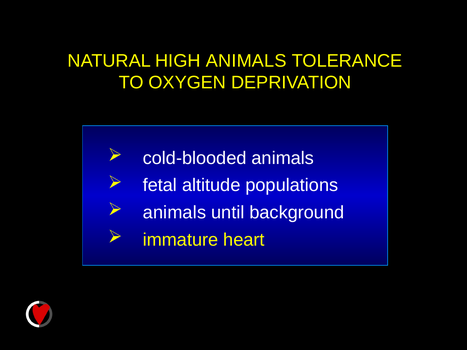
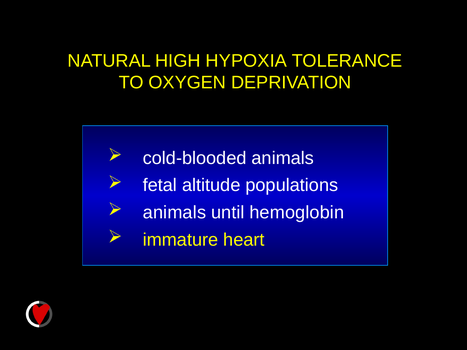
HIGH ANIMALS: ANIMALS -> HYPOXIA (246, 61)
background: background -> hemoglobin (297, 213)
